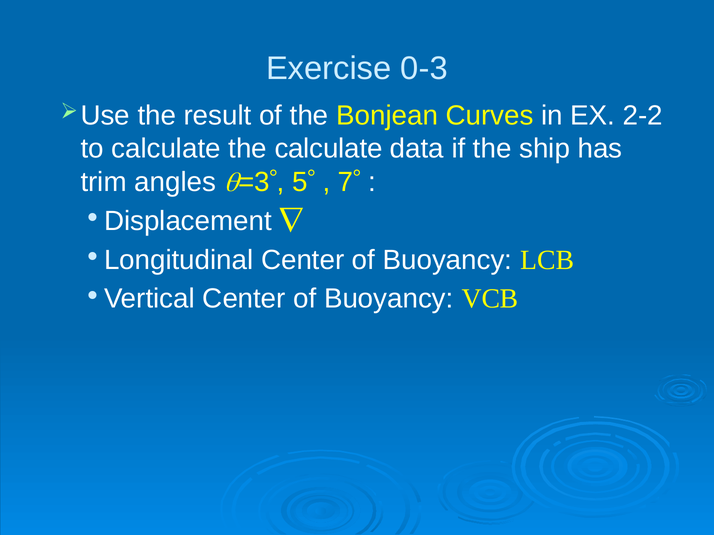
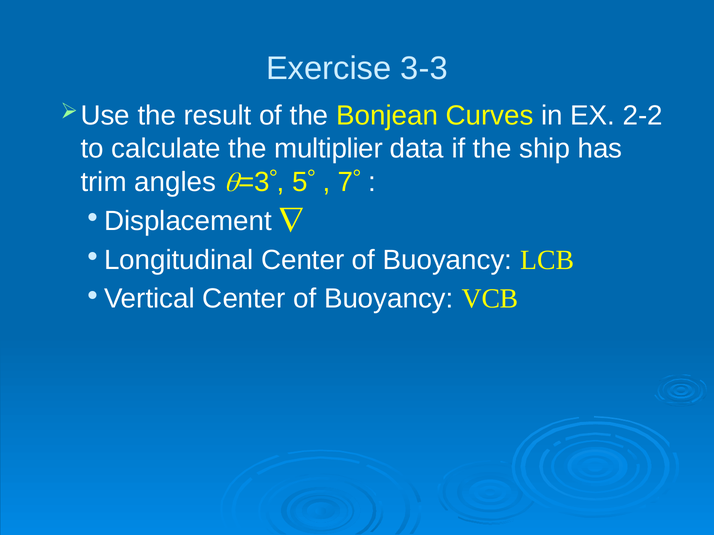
0-3: 0-3 -> 3-3 (424, 68)
the calculate: calculate -> multiplier (329, 149)
